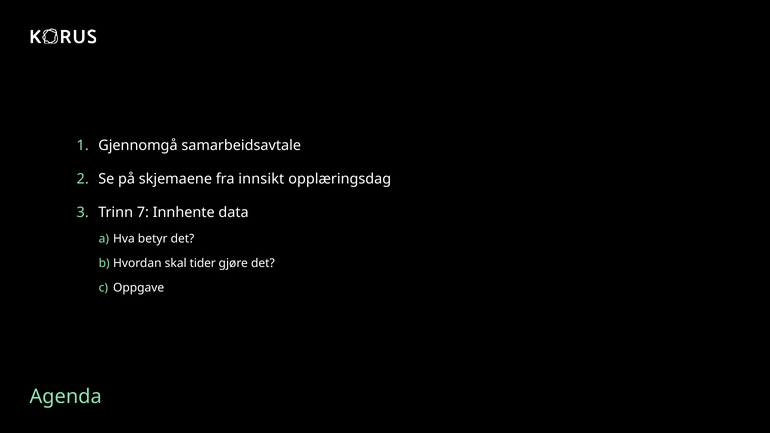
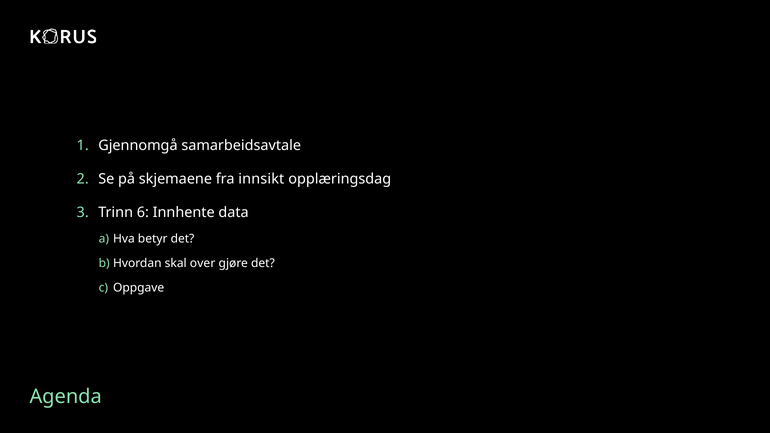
7: 7 -> 6 (143, 213)
tider: tider -> over (203, 263)
